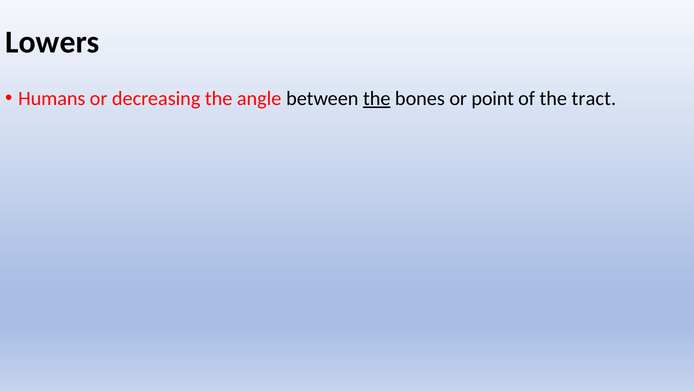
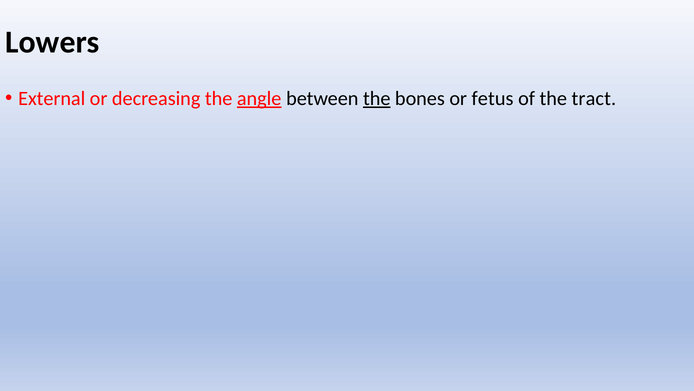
Humans: Humans -> External (52, 98)
angle underline: none -> present (259, 98)
point: point -> fetus (493, 98)
